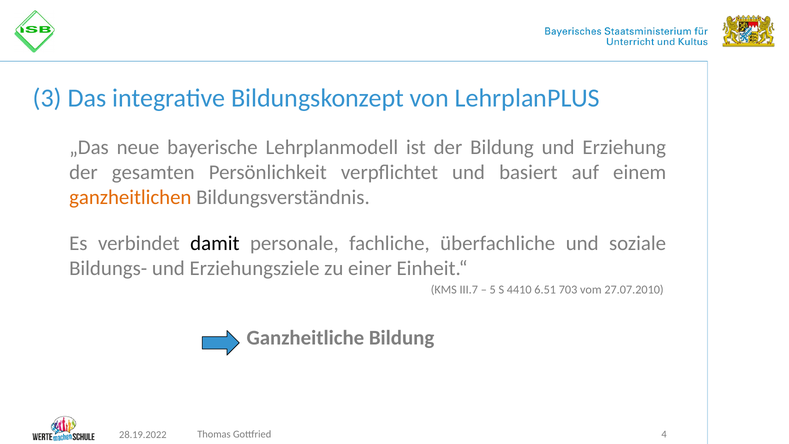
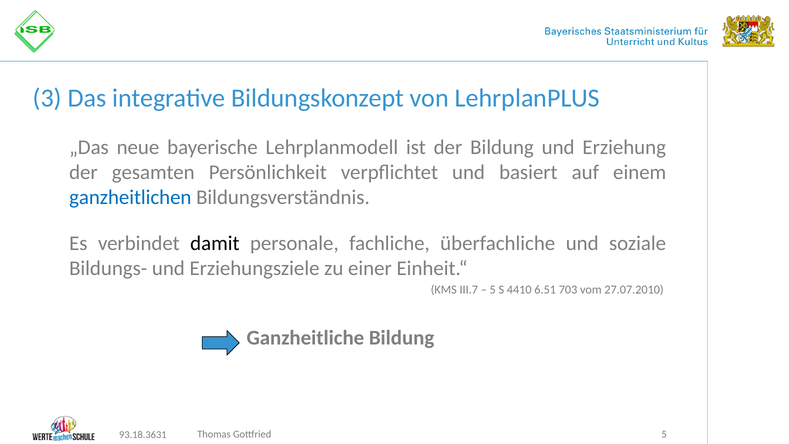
ganzheitlichen colour: orange -> blue (130, 197)
28.19.2022: 28.19.2022 -> 93.18.3631 (143, 435)
Gottfried 4: 4 -> 5 (664, 434)
